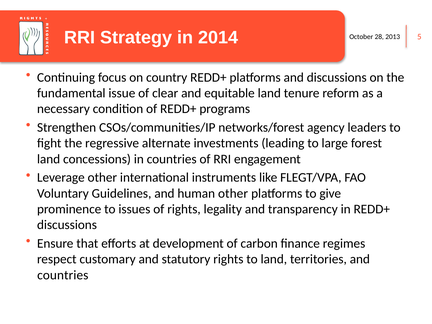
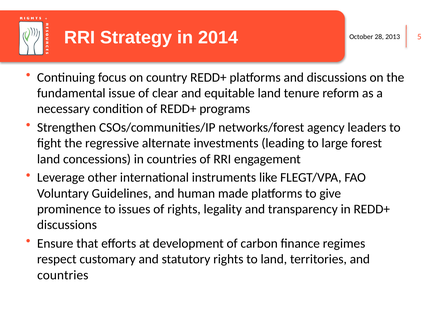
human other: other -> made (233, 193)
